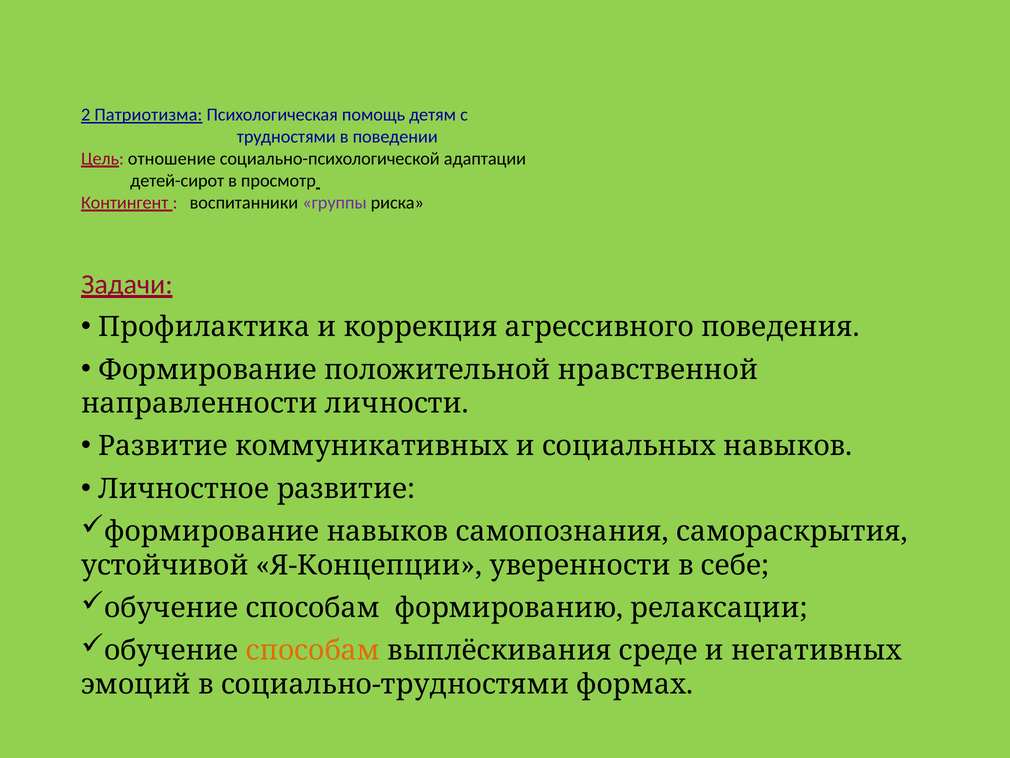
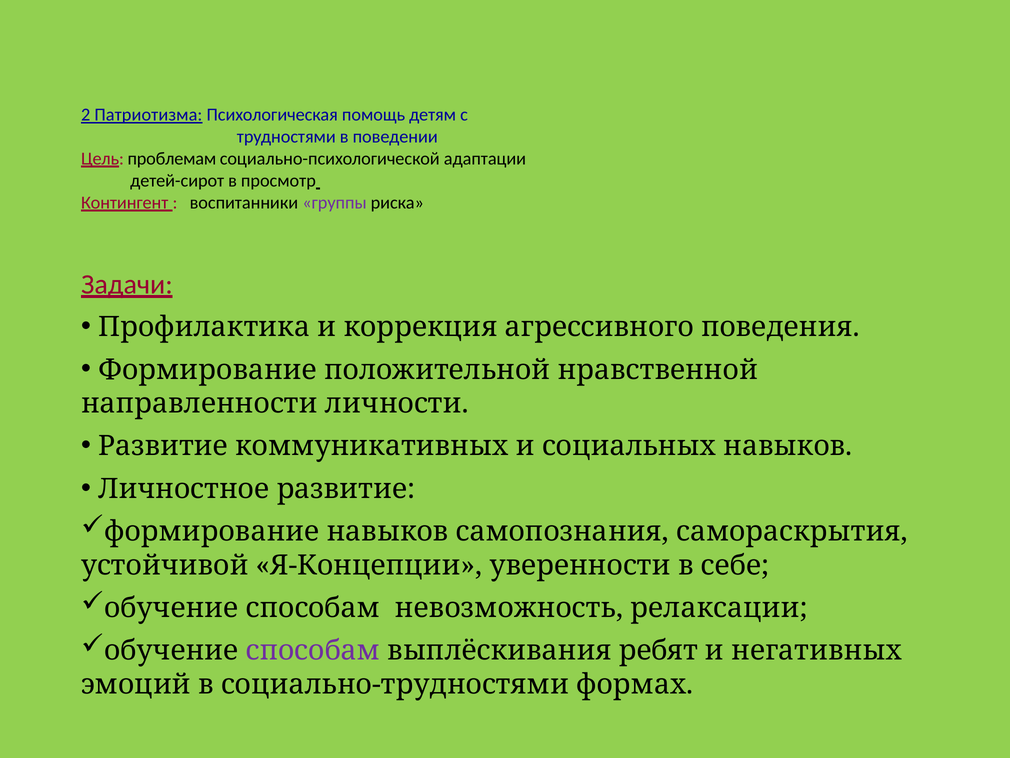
отношение: отношение -> проблемам (172, 159)
формированию: формированию -> невозможность (509, 608)
способам colour: orange -> purple (313, 650)
среде: среде -> ребят (658, 650)
